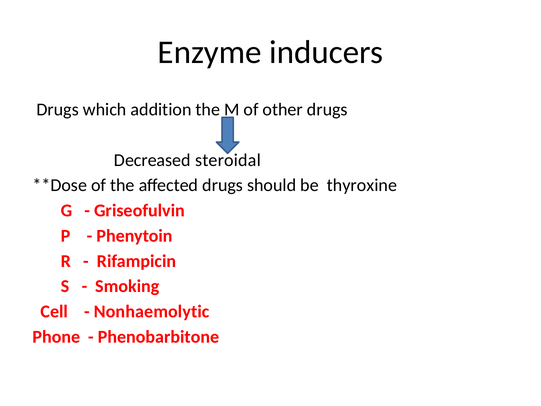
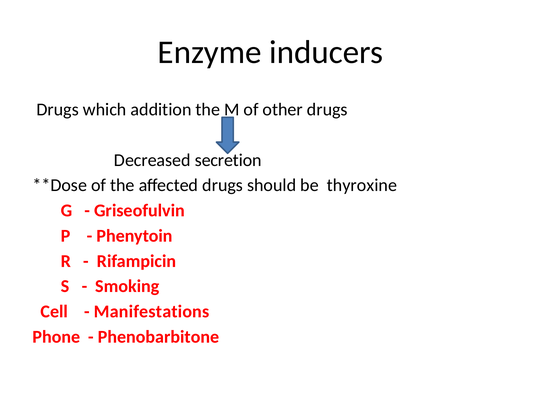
steroidal: steroidal -> secretion (228, 160)
Nonhaemolytic: Nonhaemolytic -> Manifestations (152, 311)
